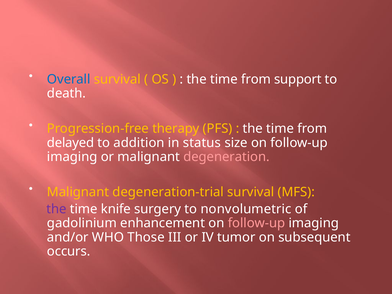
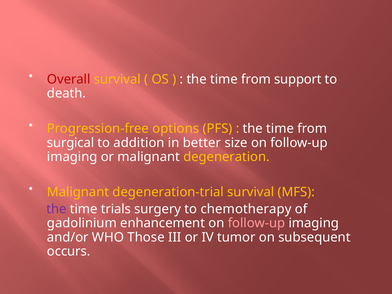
Overall colour: blue -> red (69, 79)
therapy: therapy -> options (176, 129)
delayed: delayed -> surgical (71, 143)
status: status -> better (202, 143)
degeneration colour: pink -> yellow (227, 157)
knife: knife -> trials (116, 209)
nonvolumetric: nonvolumetric -> chemotherapy (246, 209)
